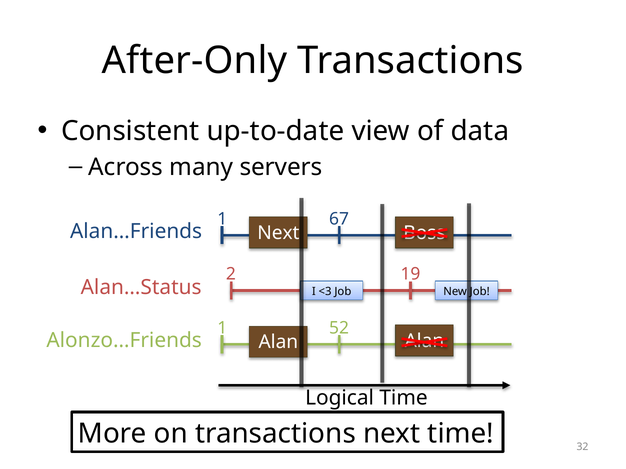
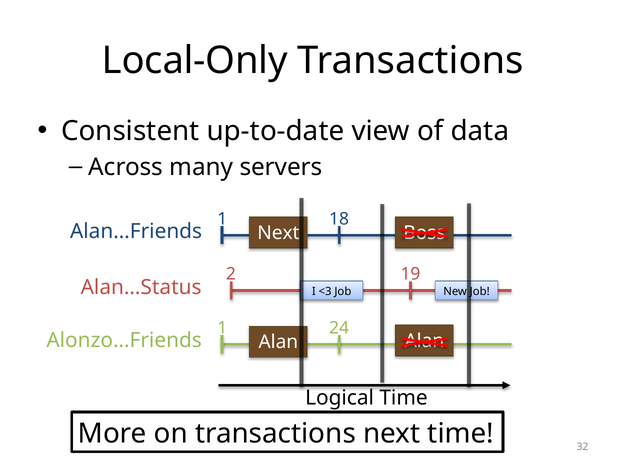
After-Only: After-Only -> Local-Only (195, 61)
67: 67 -> 18 (339, 219)
52: 52 -> 24 (339, 328)
